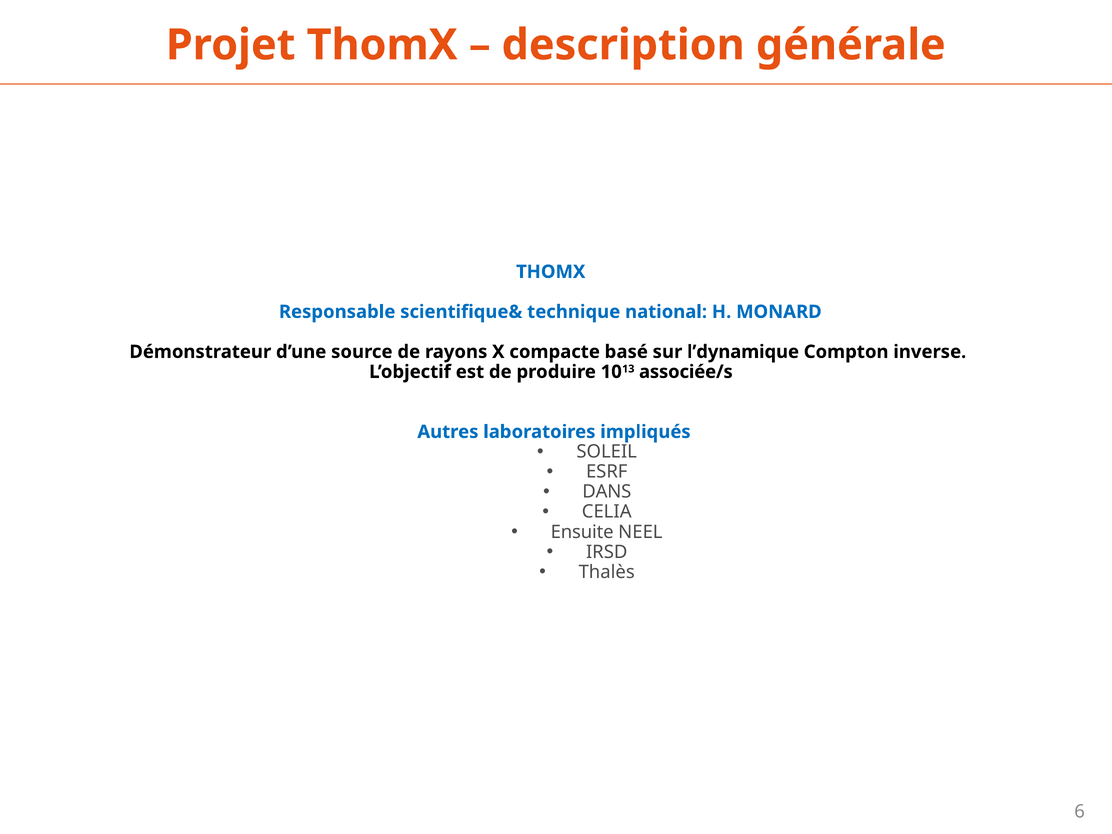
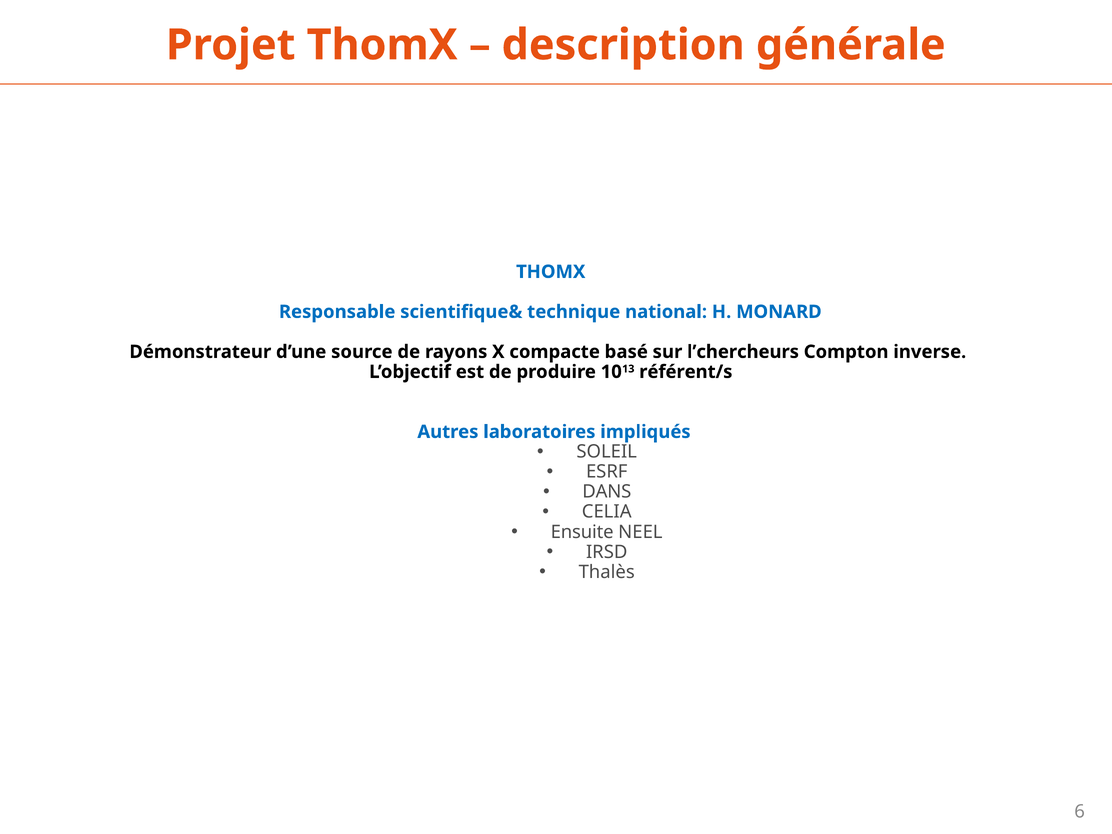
l’dynamique: l’dynamique -> l’chercheurs (743, 352)
associée/s: associée/s -> référent/s (686, 372)
